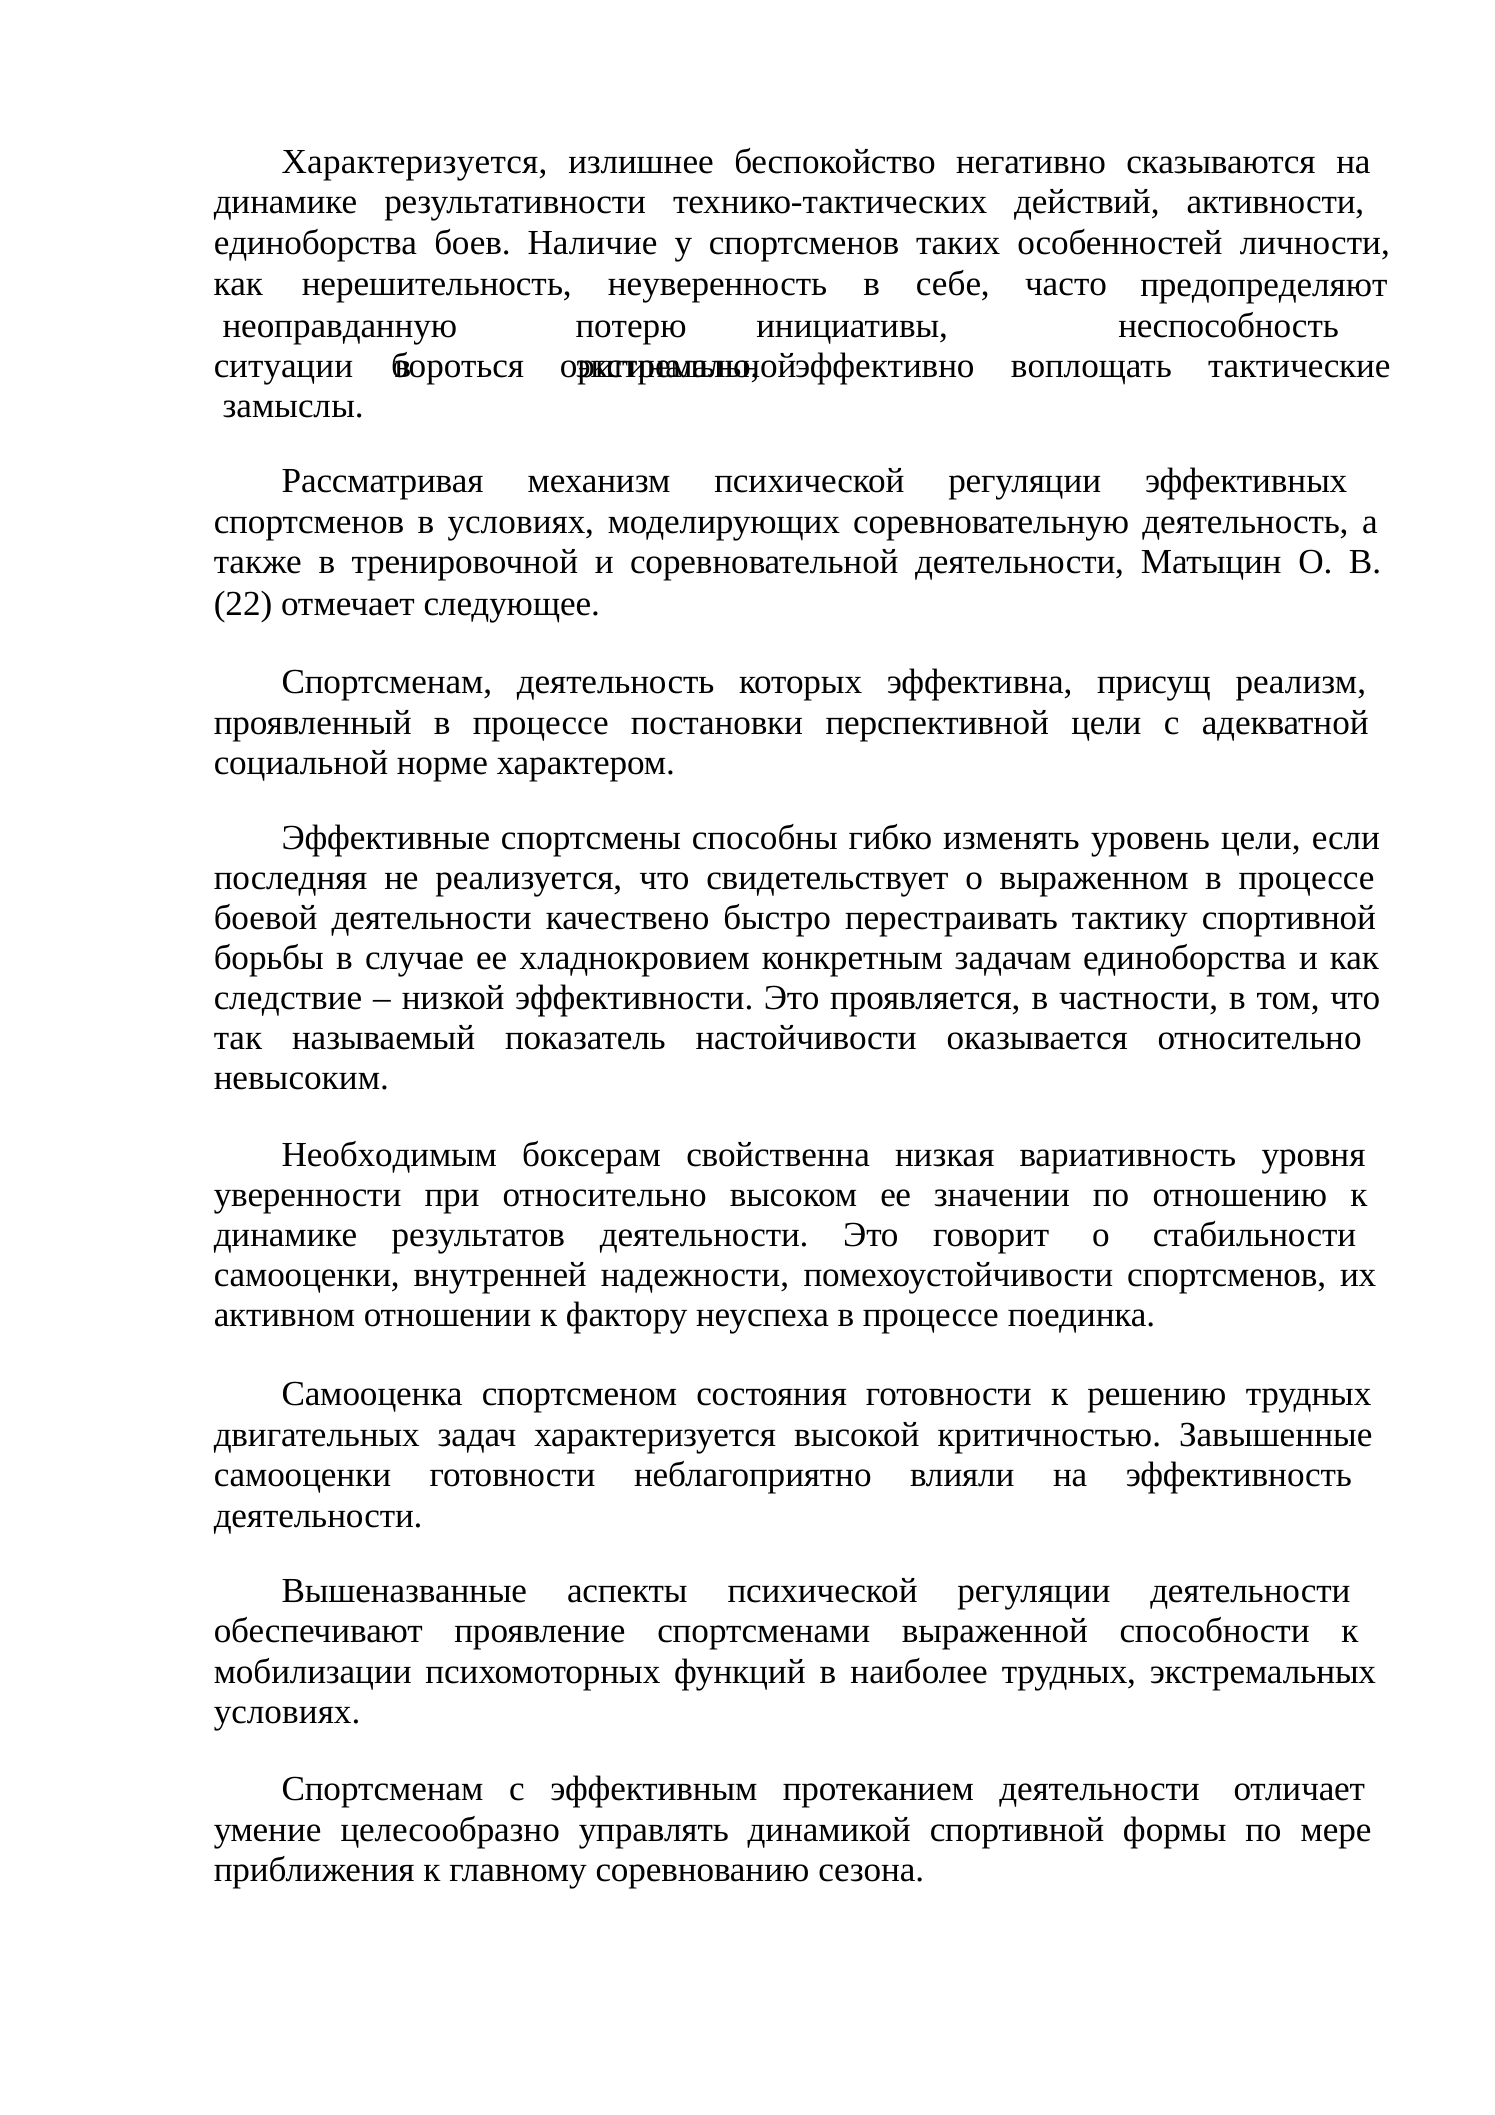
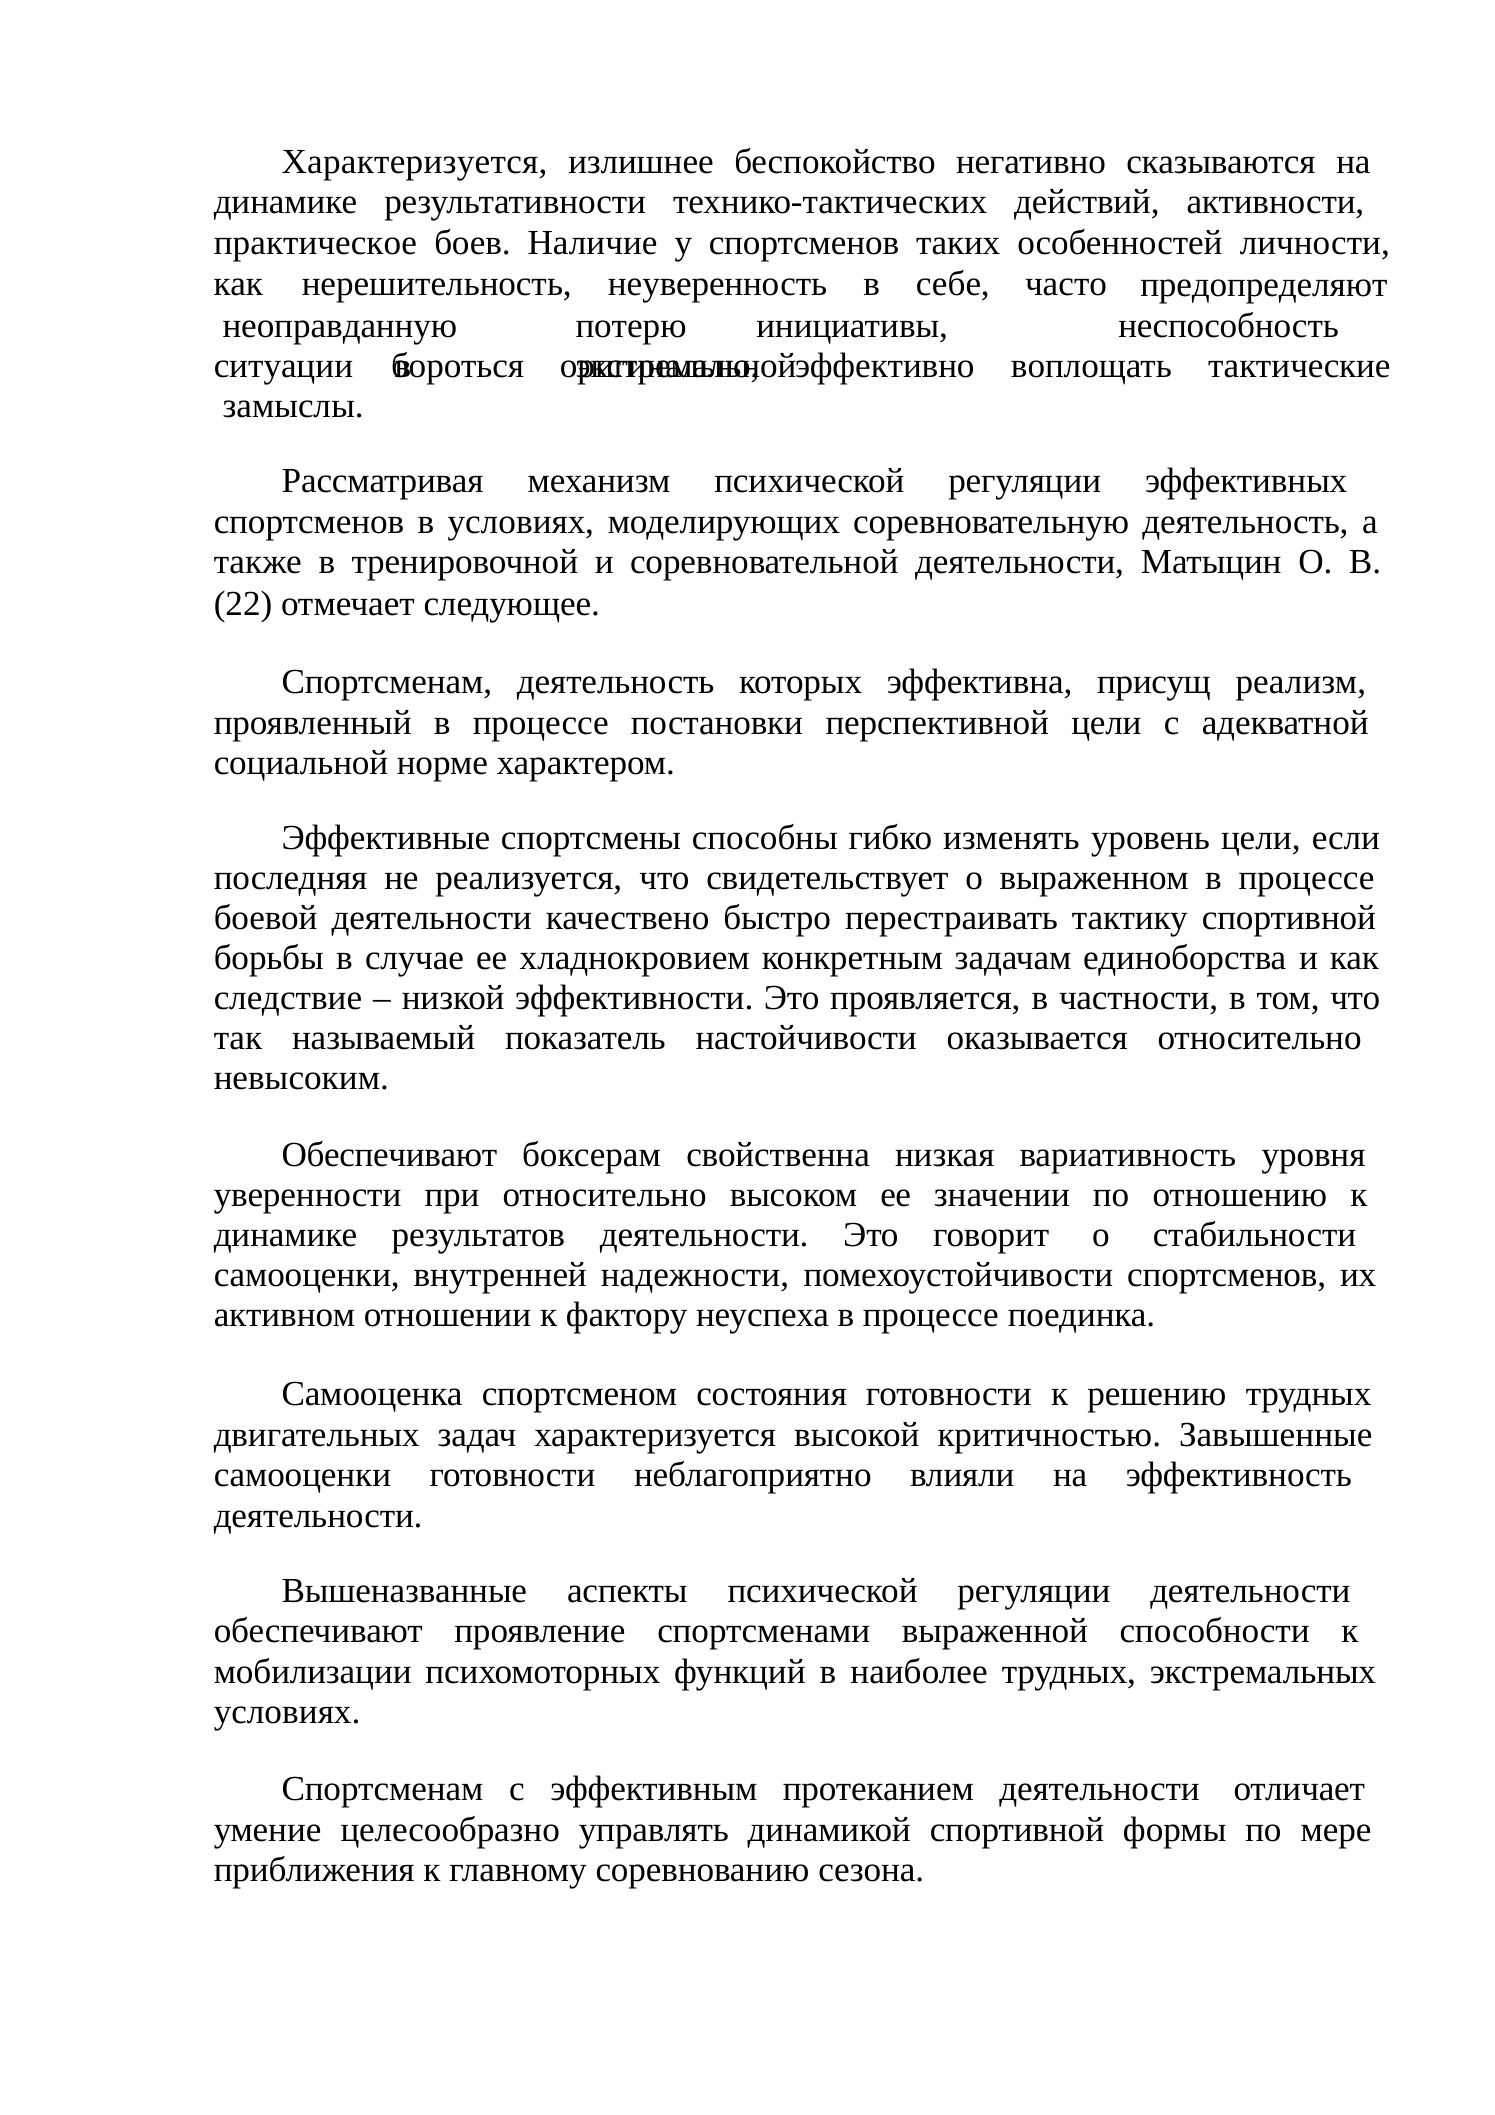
единоборства: единоборства -> практическое (315, 243)
Необходимым: Необходимым -> Обеспечивают (389, 1155)
